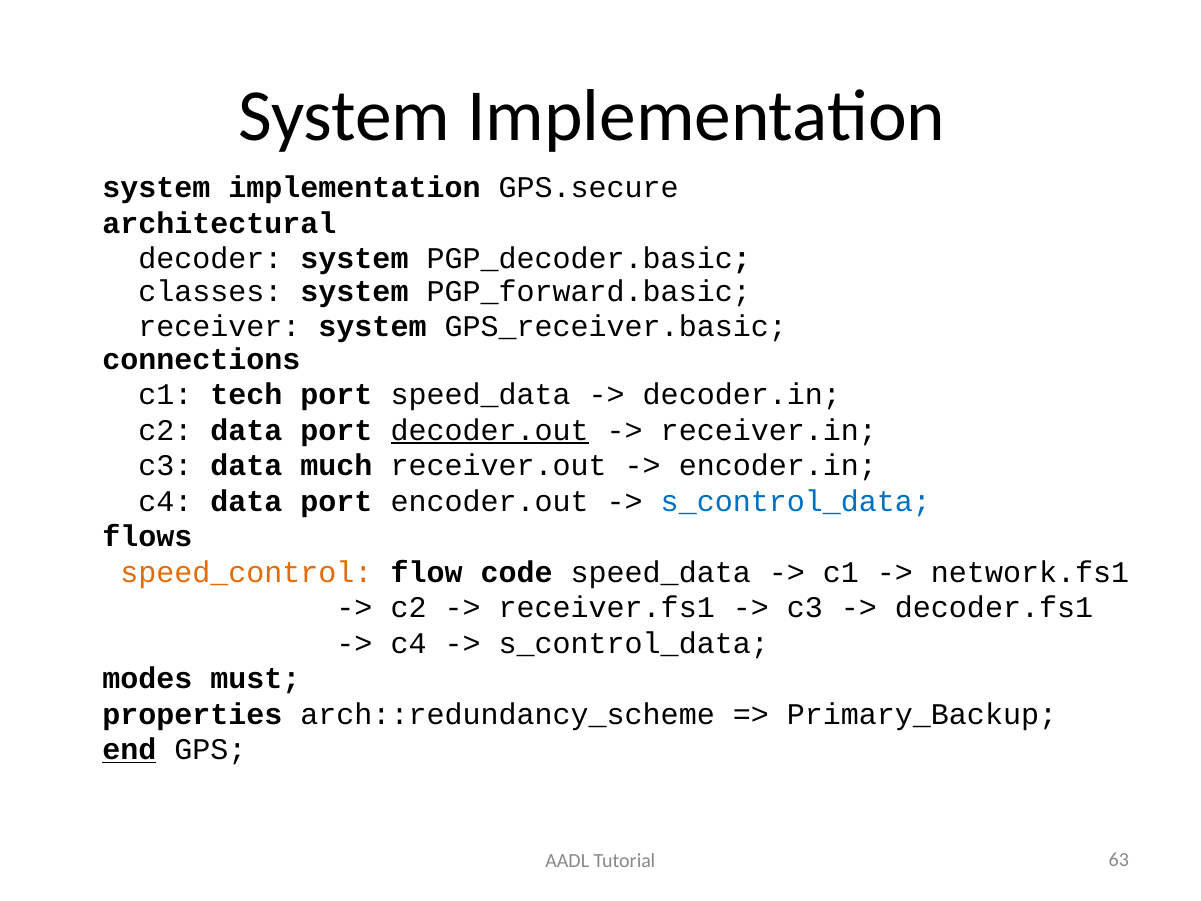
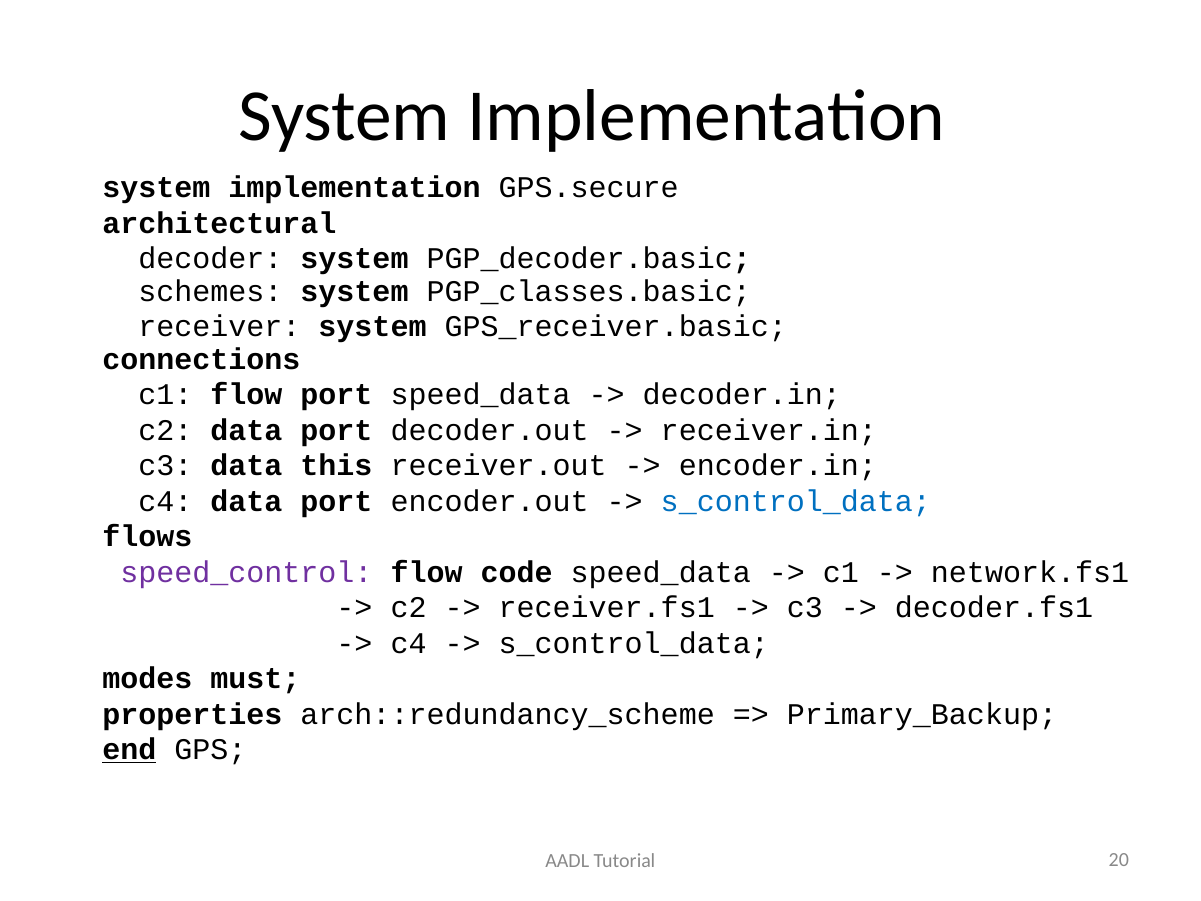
classes: classes -> schemes (210, 291)
PGP_forward.basic: PGP_forward.basic -> PGP_classes.basic (589, 291)
c1 tech: tech -> flow (246, 395)
decoder.out underline: present -> none (490, 430)
much: much -> this (336, 466)
speed_control colour: orange -> purple (246, 572)
63: 63 -> 20 (1119, 860)
